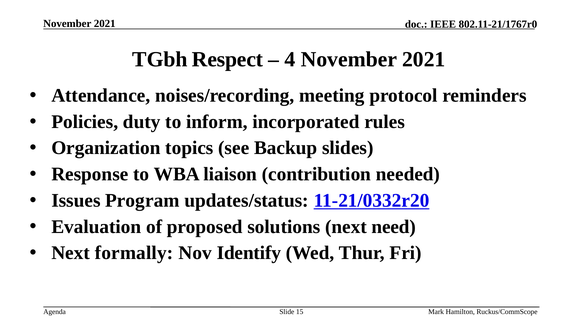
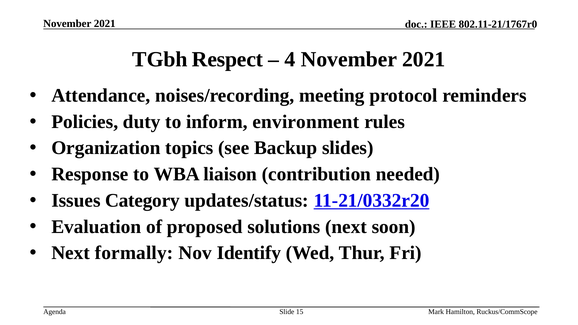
incorporated: incorporated -> environment (306, 122)
Program: Program -> Category (142, 200)
need: need -> soon (394, 227)
